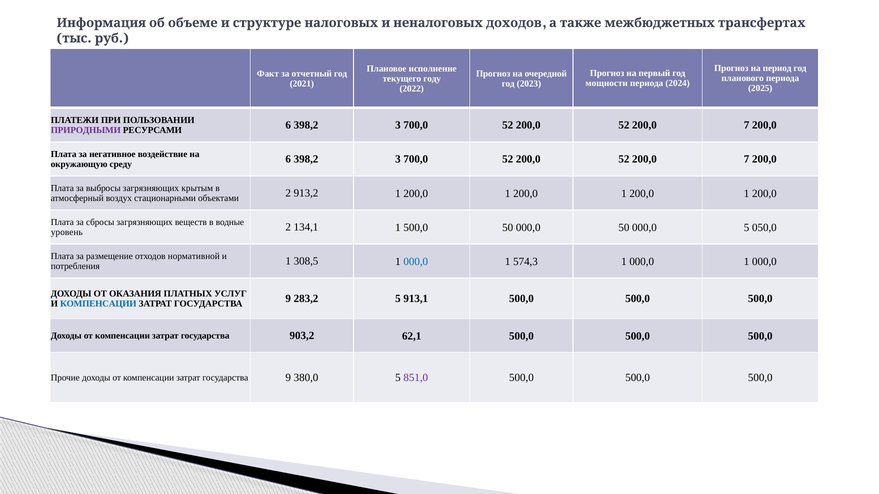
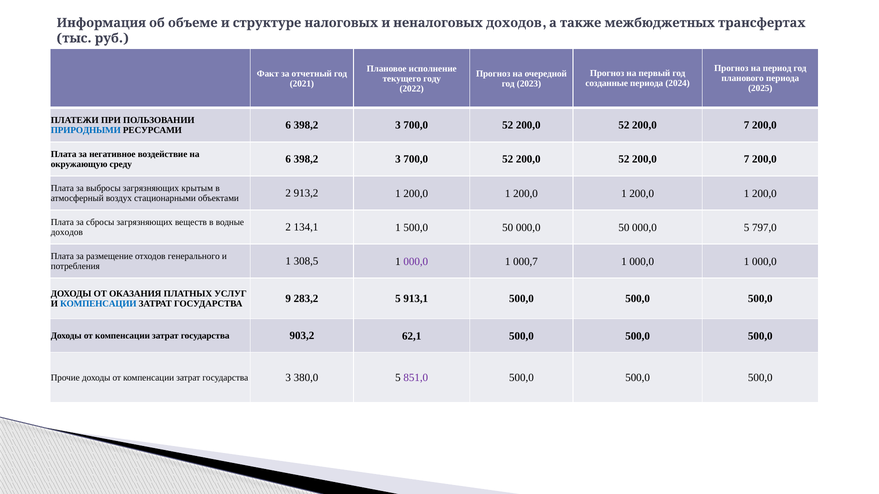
мощности: мощности -> созданные (607, 83)
ПРИРОДНЫМИ colour: purple -> blue (86, 130)
уровень: уровень -> доходов (67, 233)
050,0: 050,0 -> 797,0 (764, 228)
нормативной: нормативной -> генерального (194, 257)
000,0 colour: blue -> purple (416, 262)
574,3: 574,3 -> 000,7 (526, 262)
9: 9 -> 3 (288, 378)
